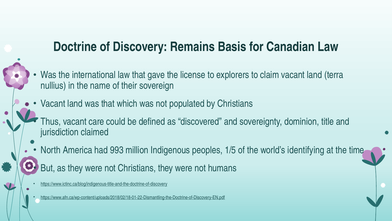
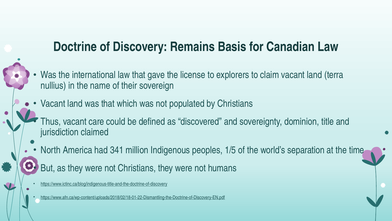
993: 993 -> 341 (117, 150)
identifying: identifying -> separation (306, 150)
